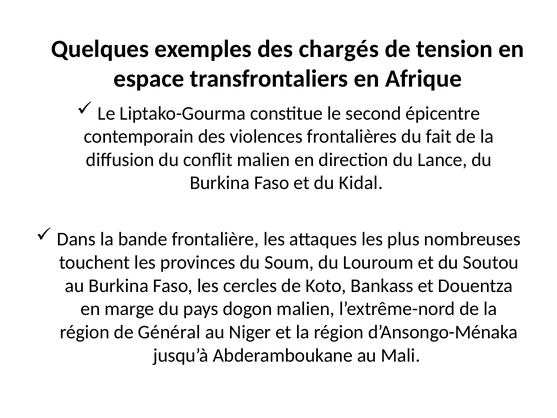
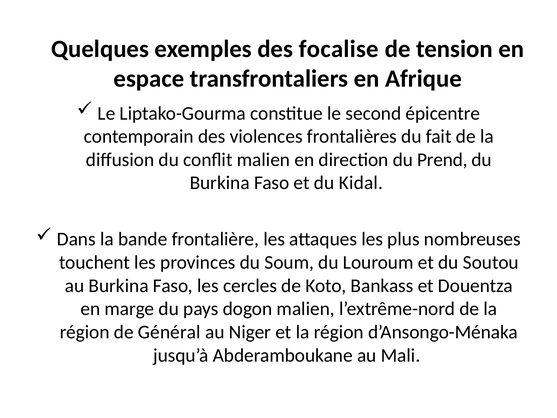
chargés: chargés -> focalise (339, 49)
Lance: Lance -> Prend (442, 160)
